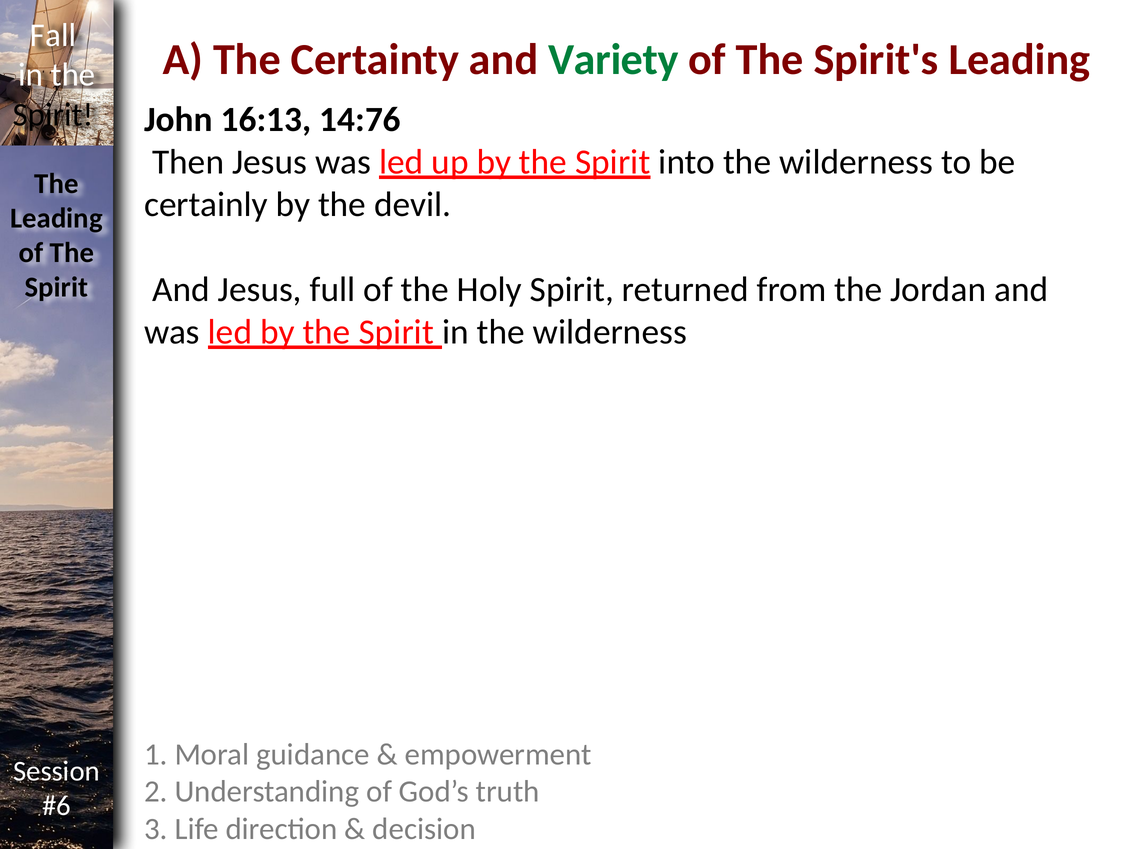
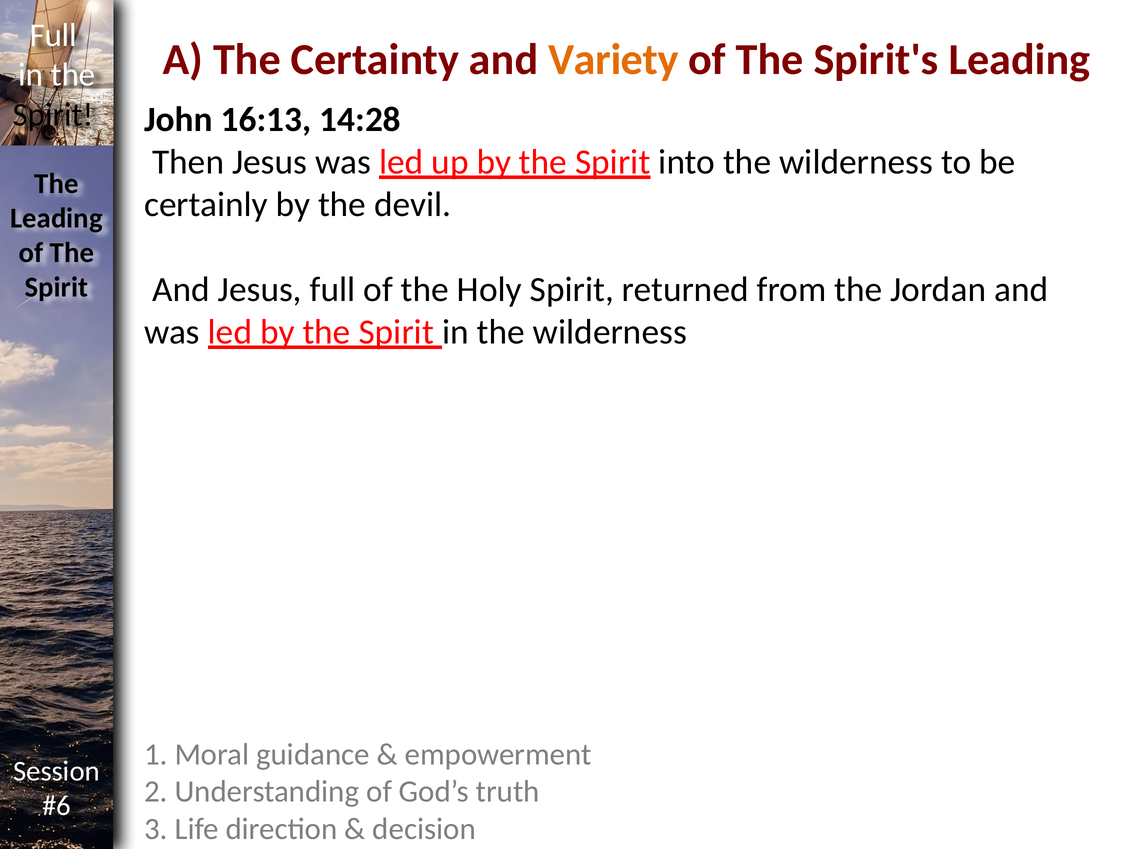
Fall: Fall -> Full (53, 35)
Variety colour: green -> orange (613, 60)
14:76: 14:76 -> 14:28 (360, 120)
